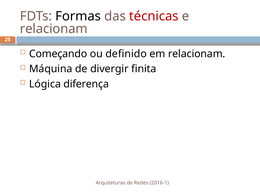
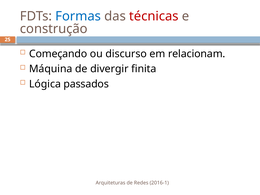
Formas colour: black -> blue (78, 16)
relacionam: relacionam -> construção (54, 29)
definido: definido -> discurso (126, 54)
diferença: diferença -> passados (86, 84)
